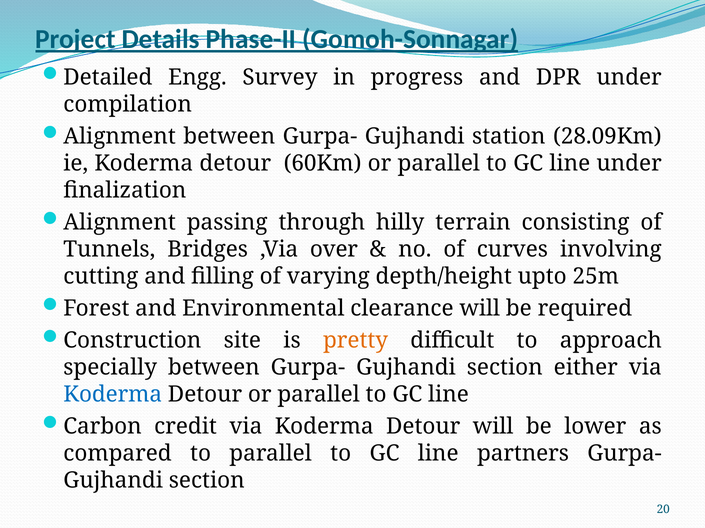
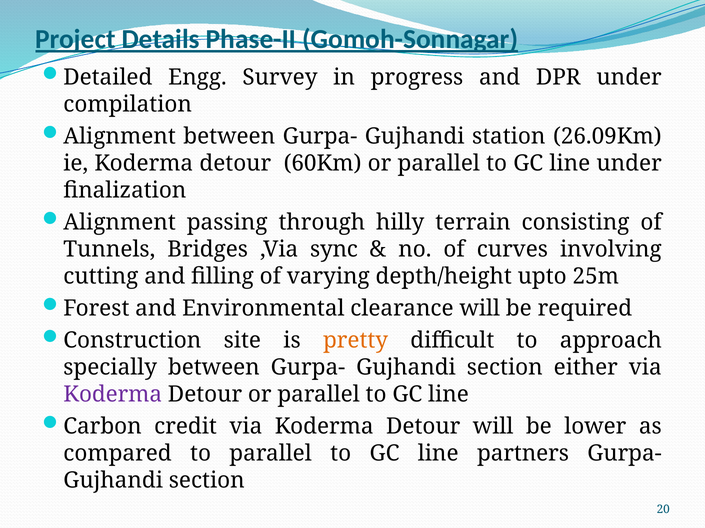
28.09Km: 28.09Km -> 26.09Km (607, 136)
over: over -> sync (334, 250)
Koderma colour: blue -> purple (113, 395)
